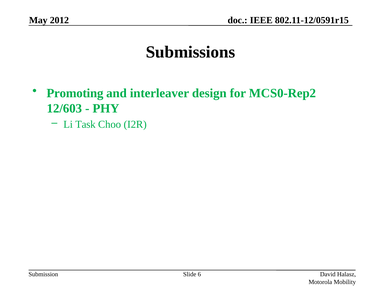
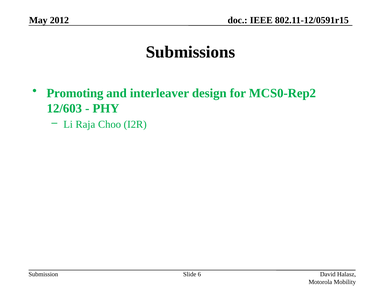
Task: Task -> Raja (85, 124)
